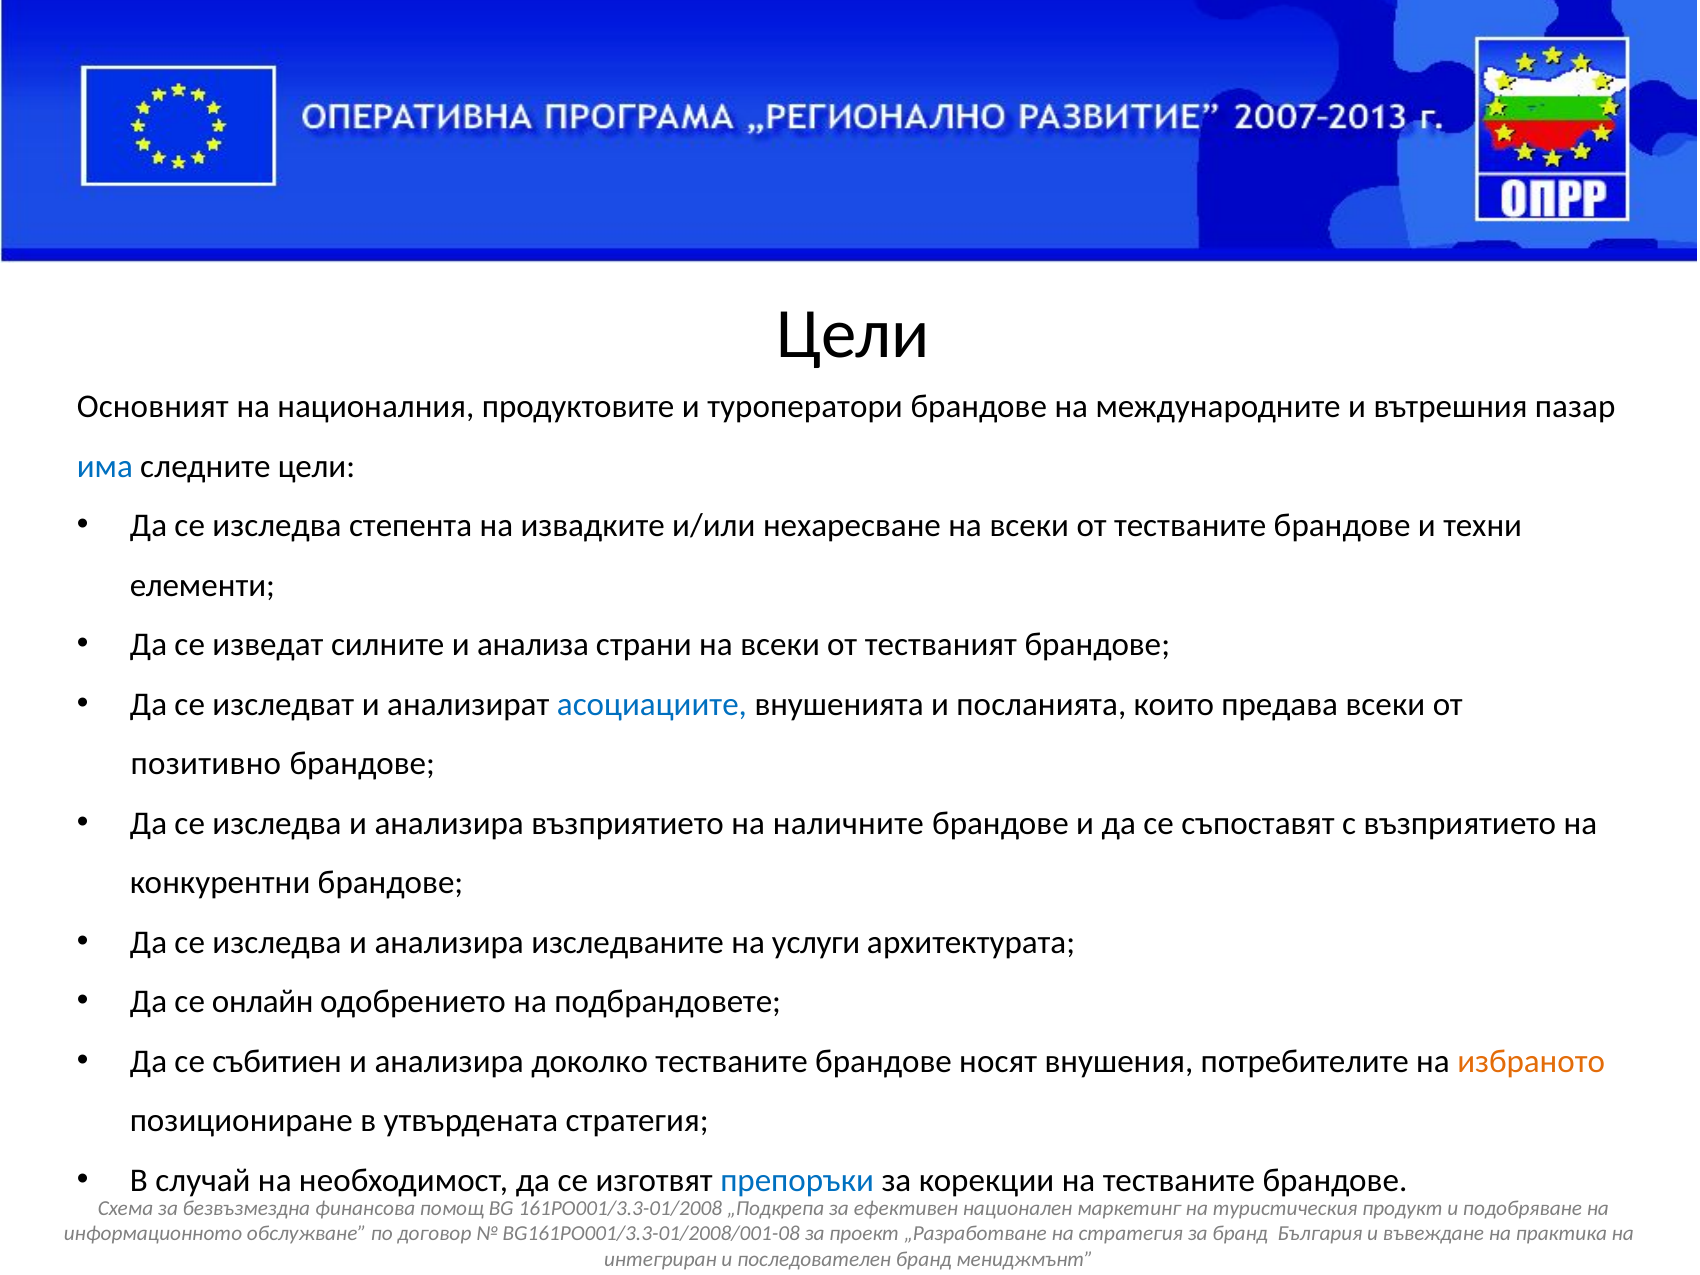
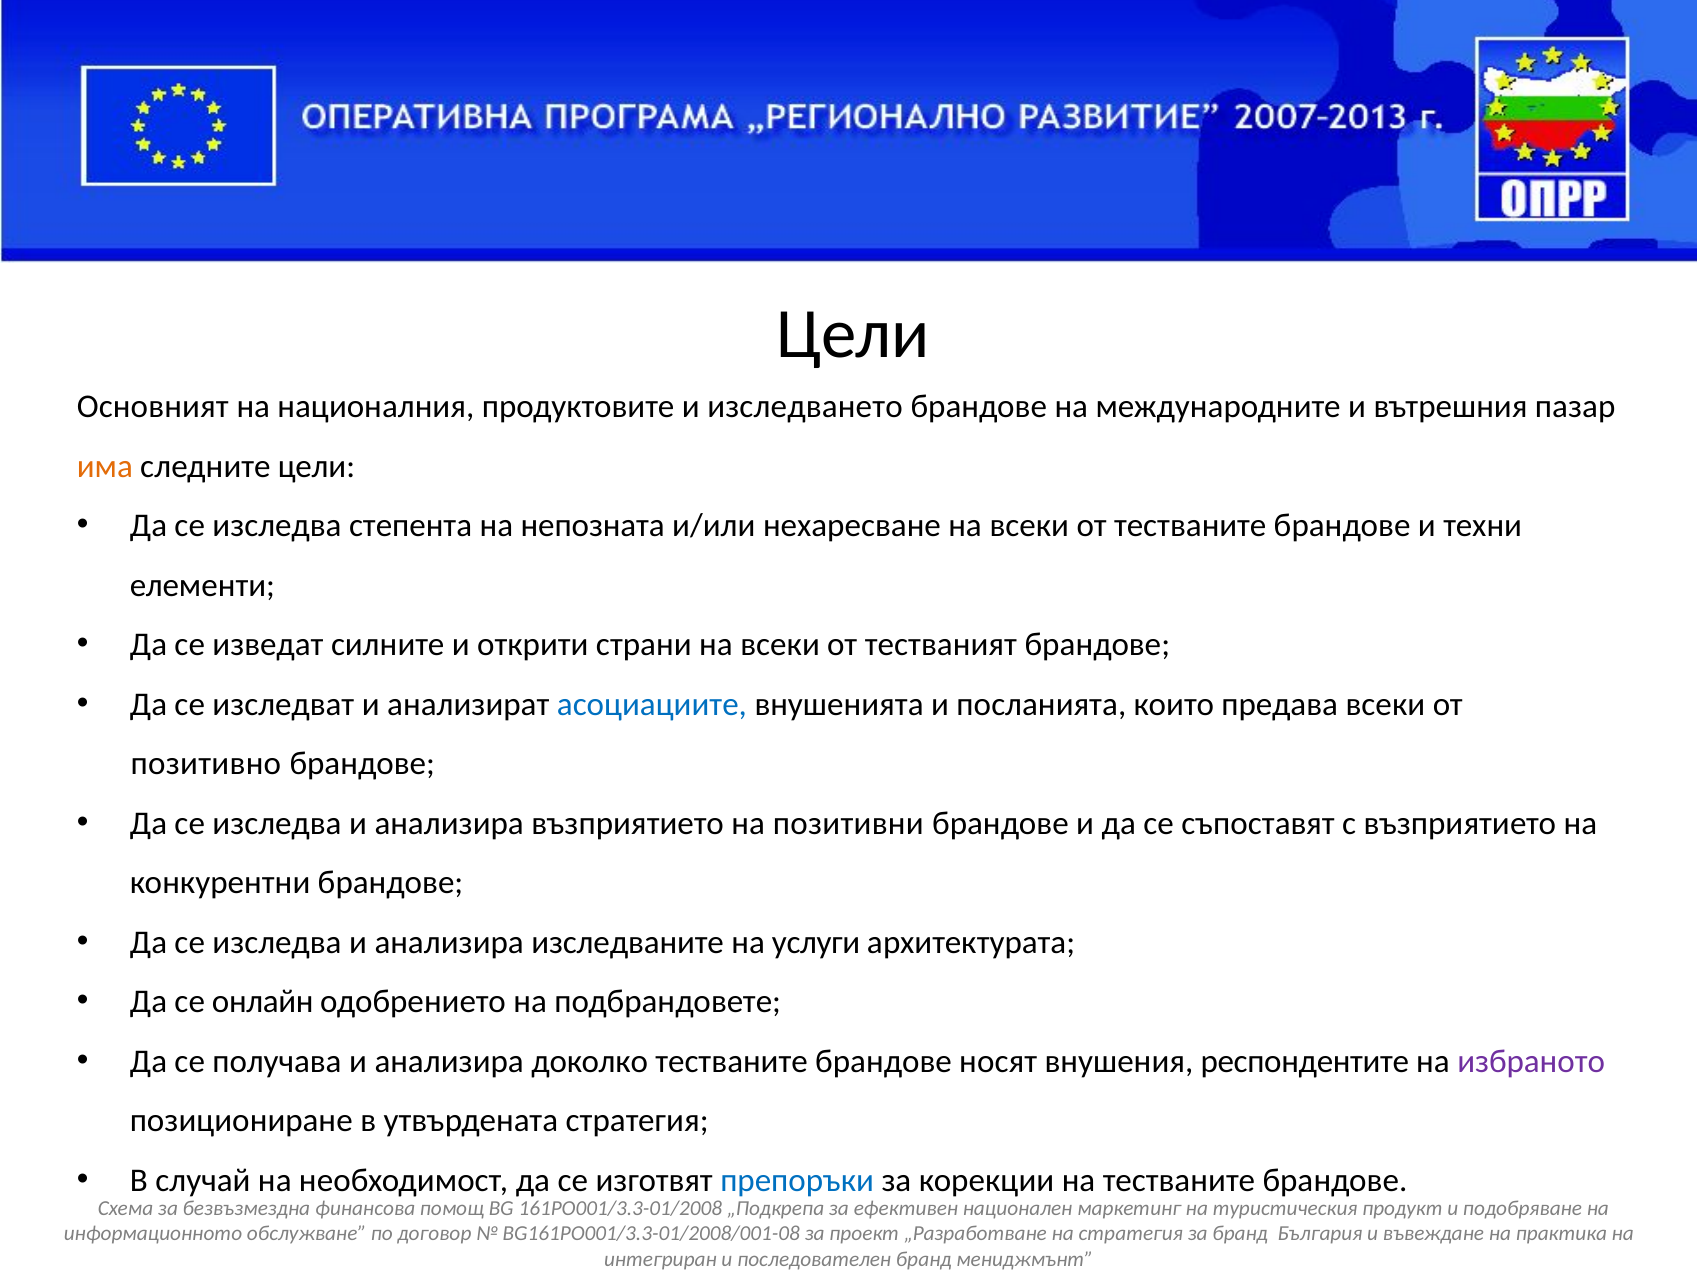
туроператори: туроператори -> изследването (805, 407)
има colour: blue -> orange (105, 466)
извадките: извадките -> непозната (593, 526)
анализа: анализа -> открити (533, 645)
наличните: наличните -> позитивни (848, 823)
събитиен: събитиен -> получава (277, 1061)
потребителите: потребителите -> респондентите (1305, 1061)
избраното colour: orange -> purple (1531, 1061)
